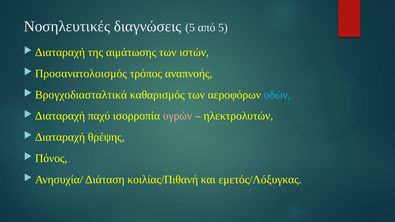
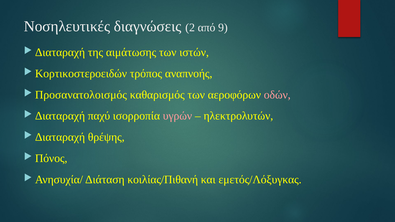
διαγνώσεις 5: 5 -> 2 (190, 28)
από 5: 5 -> 9 (223, 28)
Προσανατολοισμός: Προσανατολοισμός -> Κορτικοστεροειδών (81, 74)
Βρογχοδιασταλτικά: Βρογχοδιασταλτικά -> Προσανατολοισμός (81, 95)
οδών colour: light blue -> pink (277, 95)
